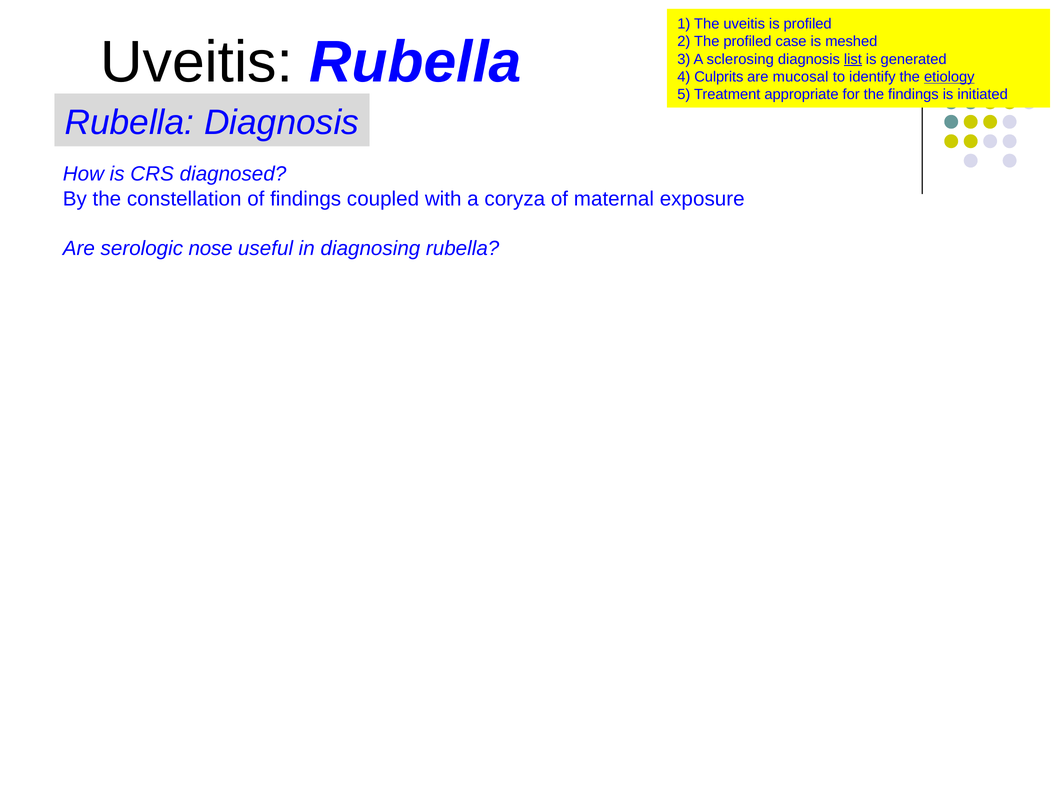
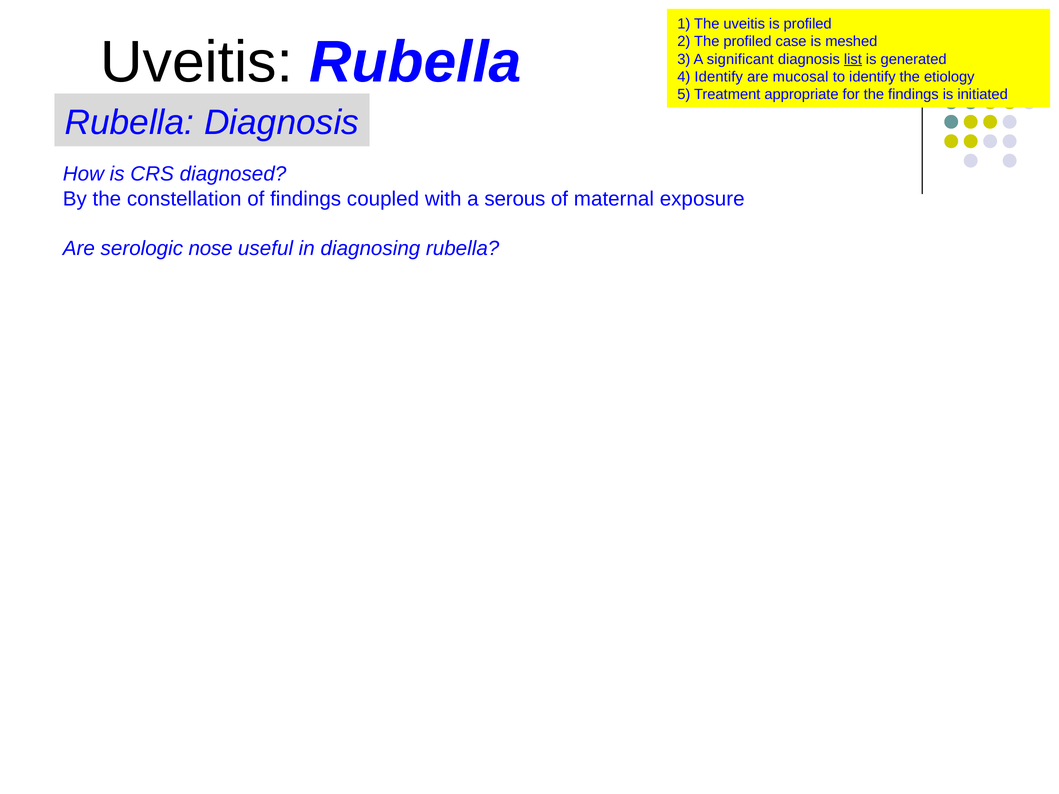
sclerosing: sclerosing -> significant (740, 59)
4 Culprits: Culprits -> Identify (719, 77)
etiology underline: present -> none (949, 77)
coryza: coryza -> serous (515, 199)
